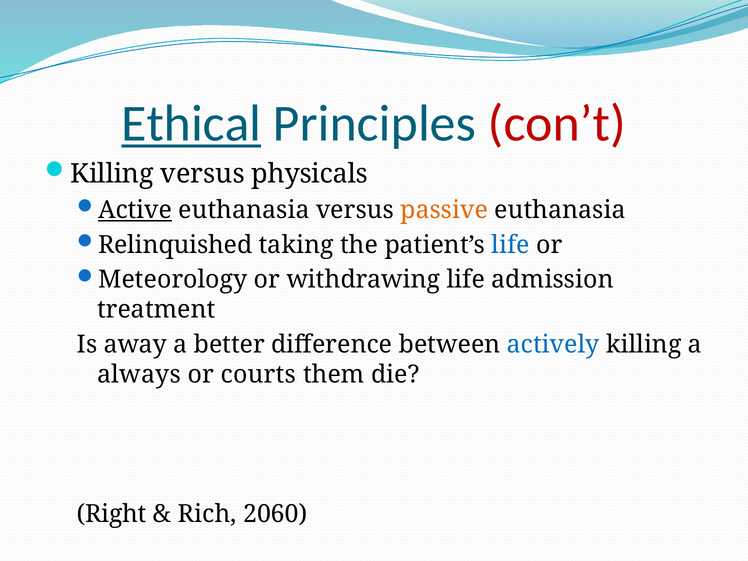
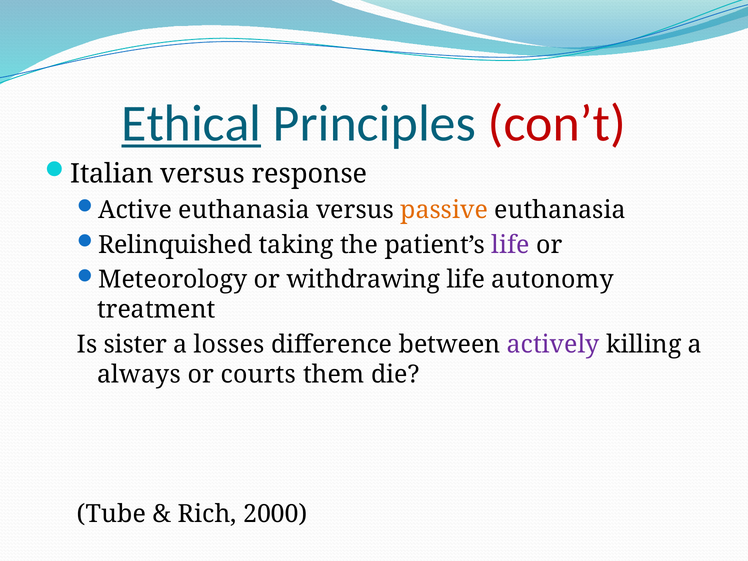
Killing: Killing -> Italian (112, 174)
physicals: physicals -> response (310, 174)
Active underline: present -> none (135, 210)
life colour: blue -> purple (511, 245)
admission: admission -> autonomy (553, 280)
away: away -> sister (135, 345)
better: better -> losses (229, 345)
actively colour: blue -> purple (553, 345)
Right: Right -> Tube (112, 514)
2060: 2060 -> 2000 (275, 514)
